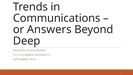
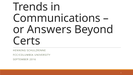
Deep: Deep -> Certs (27, 41)
